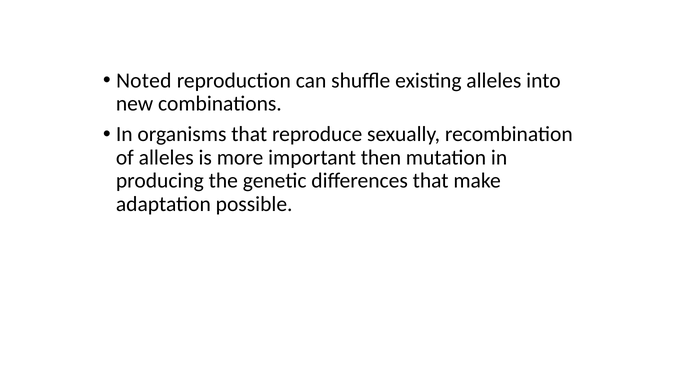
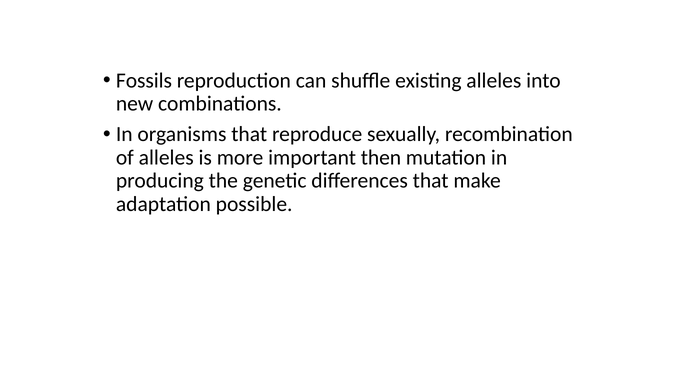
Noted: Noted -> Fossils (144, 81)
